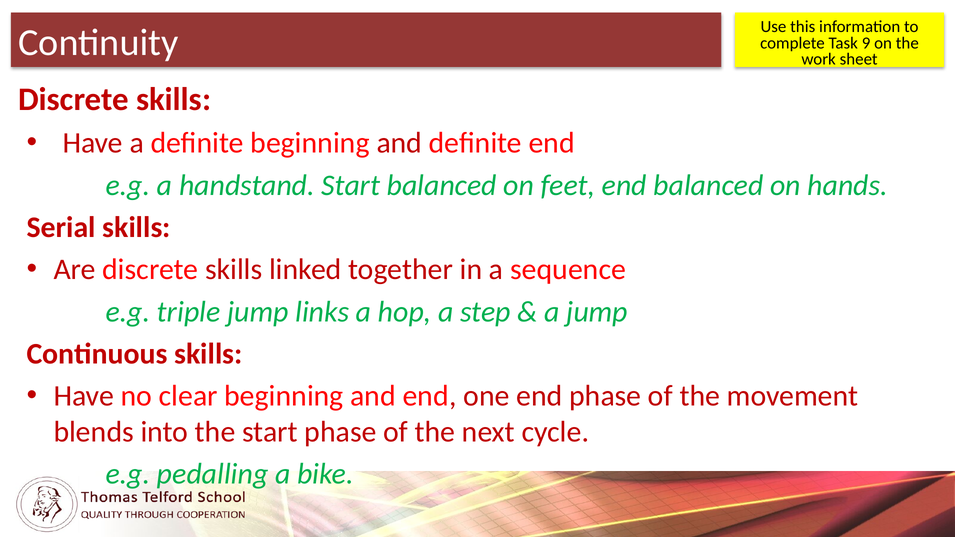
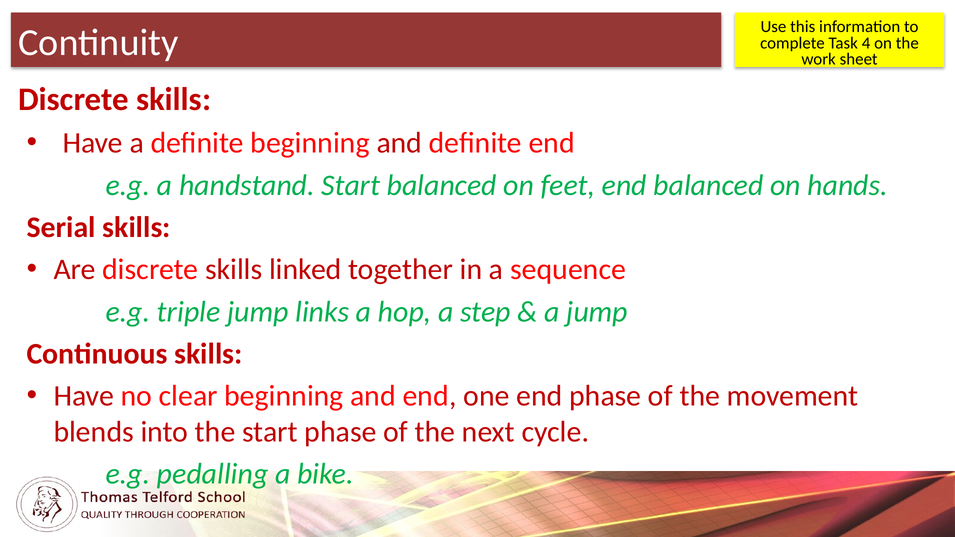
9: 9 -> 4 (866, 43)
